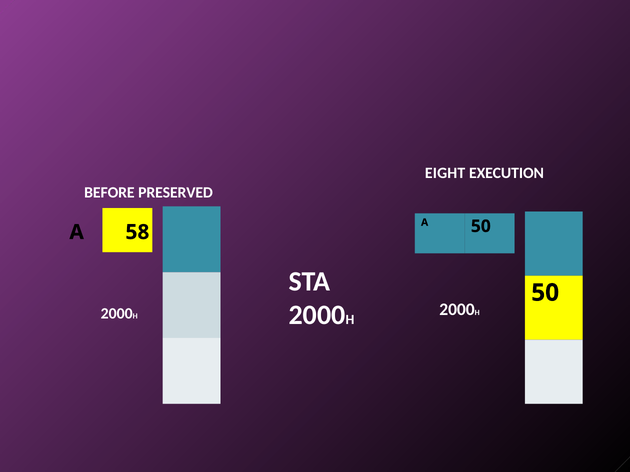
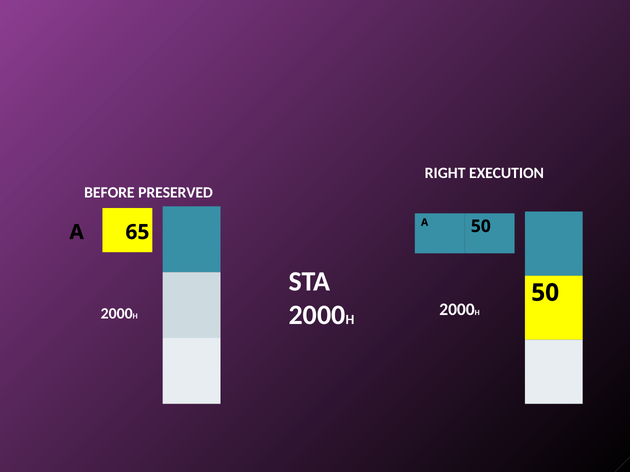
EIGHT: EIGHT -> RIGHT (445, 173)
58: 58 -> 65 (137, 232)
